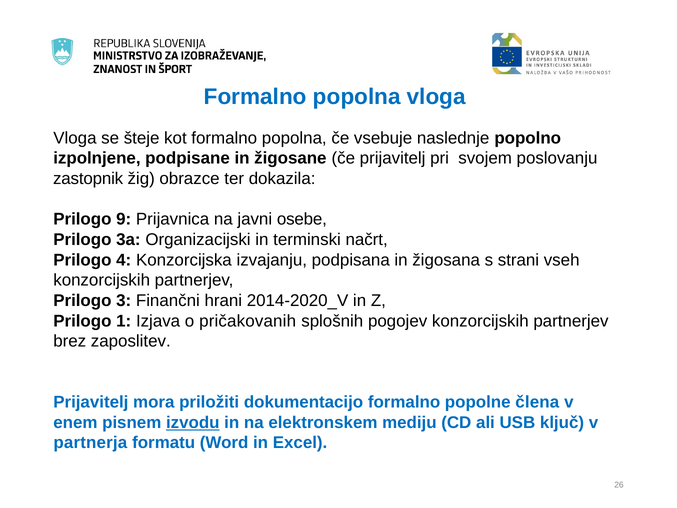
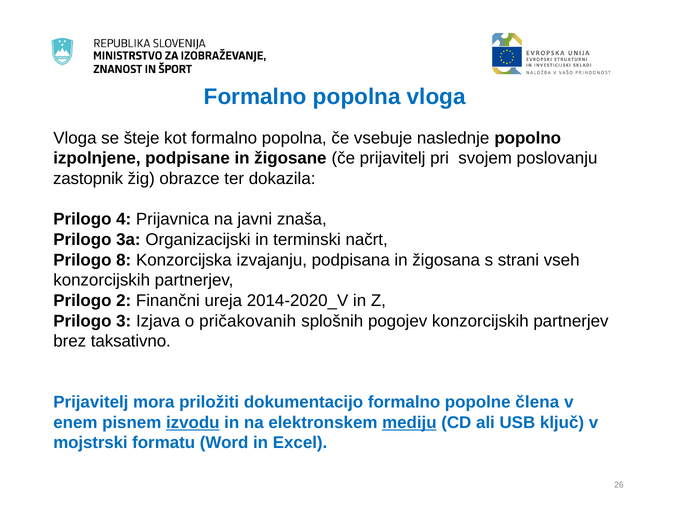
9: 9 -> 4 (124, 219)
osebe: osebe -> znaša (302, 219)
4: 4 -> 8 (124, 260)
3: 3 -> 2 (124, 300)
hrani: hrani -> ureja (223, 300)
1: 1 -> 3 (124, 321)
zaposlitev: zaposlitev -> taksativno (131, 341)
mediju underline: none -> present (409, 422)
partnerja: partnerja -> mojstrski (90, 443)
